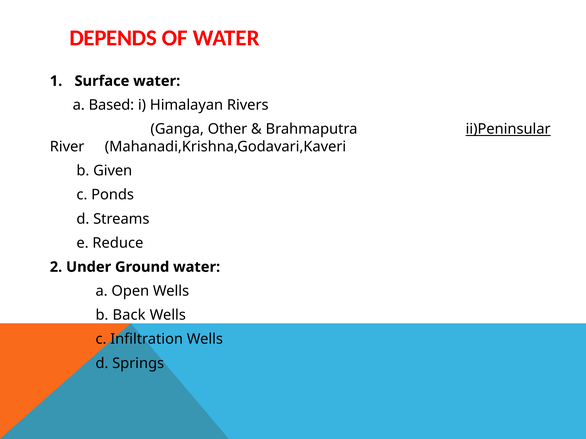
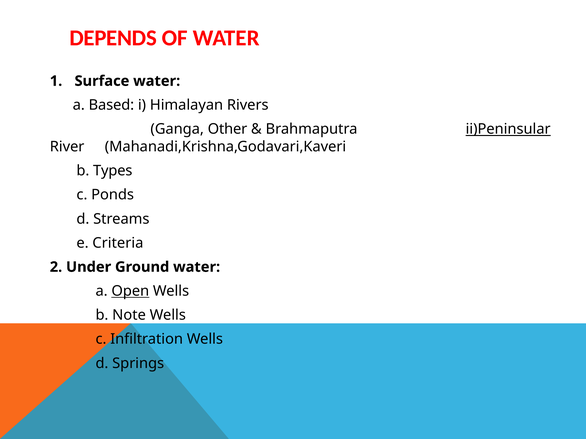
Given: Given -> Types (113, 171)
Reduce: Reduce -> Criteria (118, 243)
Open underline: none -> present (130, 291)
Back: Back -> Note (129, 315)
